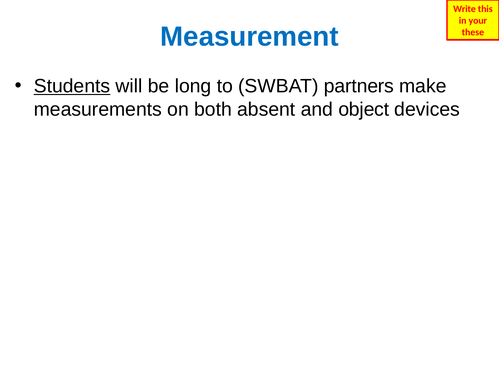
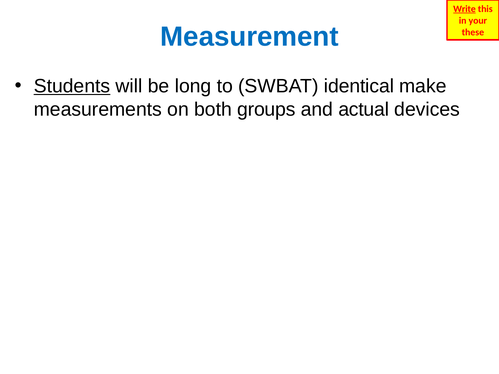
Write underline: none -> present (464, 9)
partners: partners -> identical (359, 86)
absent: absent -> groups (266, 109)
object: object -> actual (364, 109)
